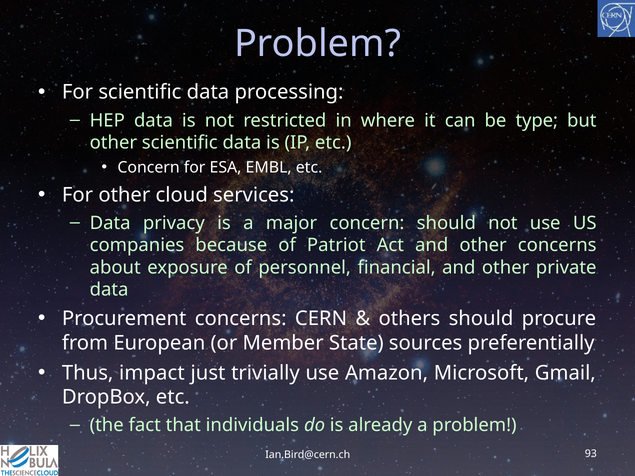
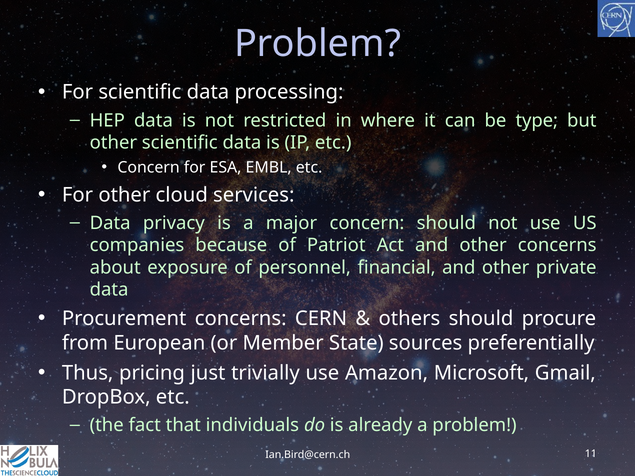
impact: impact -> pricing (152, 373)
93: 93 -> 11 (591, 454)
